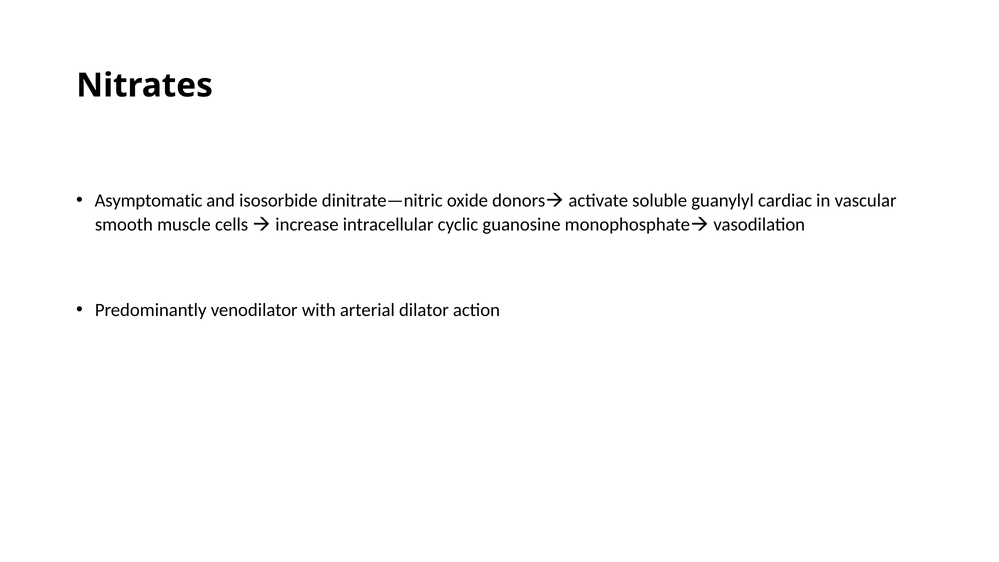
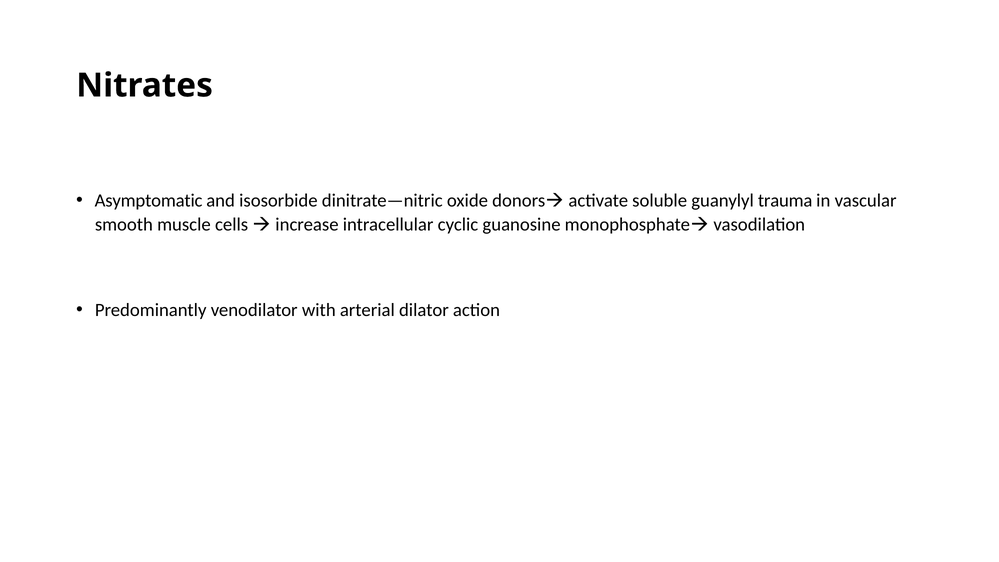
cardiac: cardiac -> trauma (785, 200)
